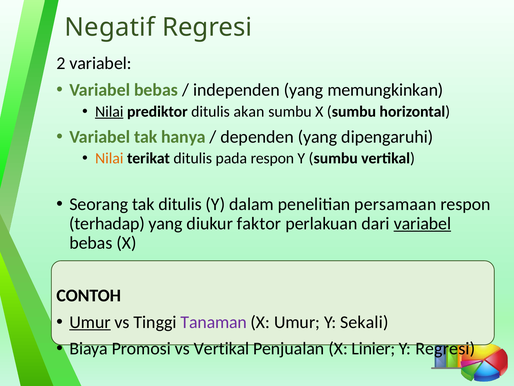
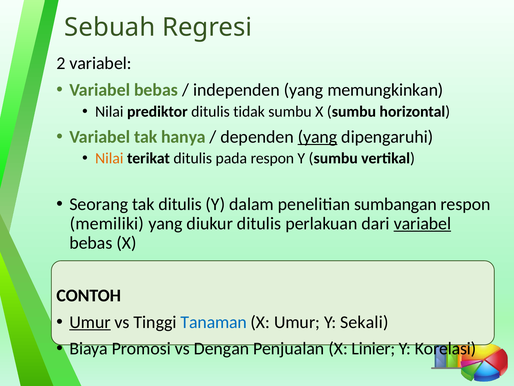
Negatif: Negatif -> Sebuah (110, 27)
Nilai underline: present -> none (109, 111)
akan: akan -> tidak (249, 111)
yang underline: none -> present (318, 137)
persamaan: persamaan -> sumbangan (396, 204)
terhadap: terhadap -> memiliki (107, 223)
diukur faktor: faktor -> ditulis (259, 223)
Tanaman colour: purple -> blue (214, 322)
vs Vertikal: Vertikal -> Dengan (222, 348)
Y Regresi: Regresi -> Korelasi (445, 348)
